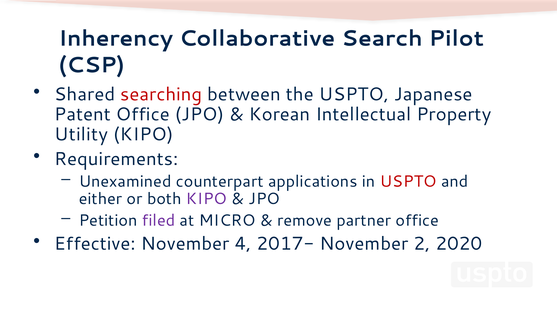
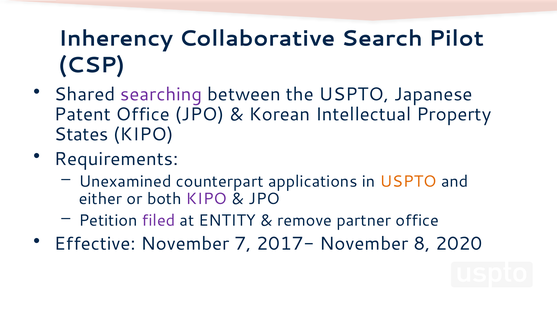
searching colour: red -> purple (161, 95)
Utility: Utility -> States (81, 135)
USPTO colour: red -> orange (408, 182)
MICRO: MICRO -> ENTITY (227, 221)
4: 4 -> 7 (243, 244)
2: 2 -> 8 (422, 244)
